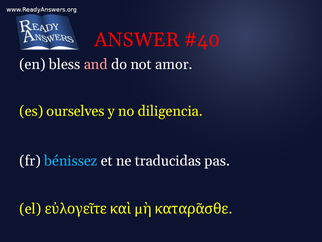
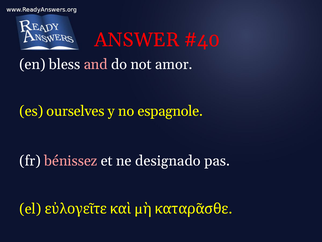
diligencia: diligencia -> espagnole (170, 111)
bénissez colour: light blue -> pink (71, 160)
traducidas: traducidas -> designado (168, 160)
